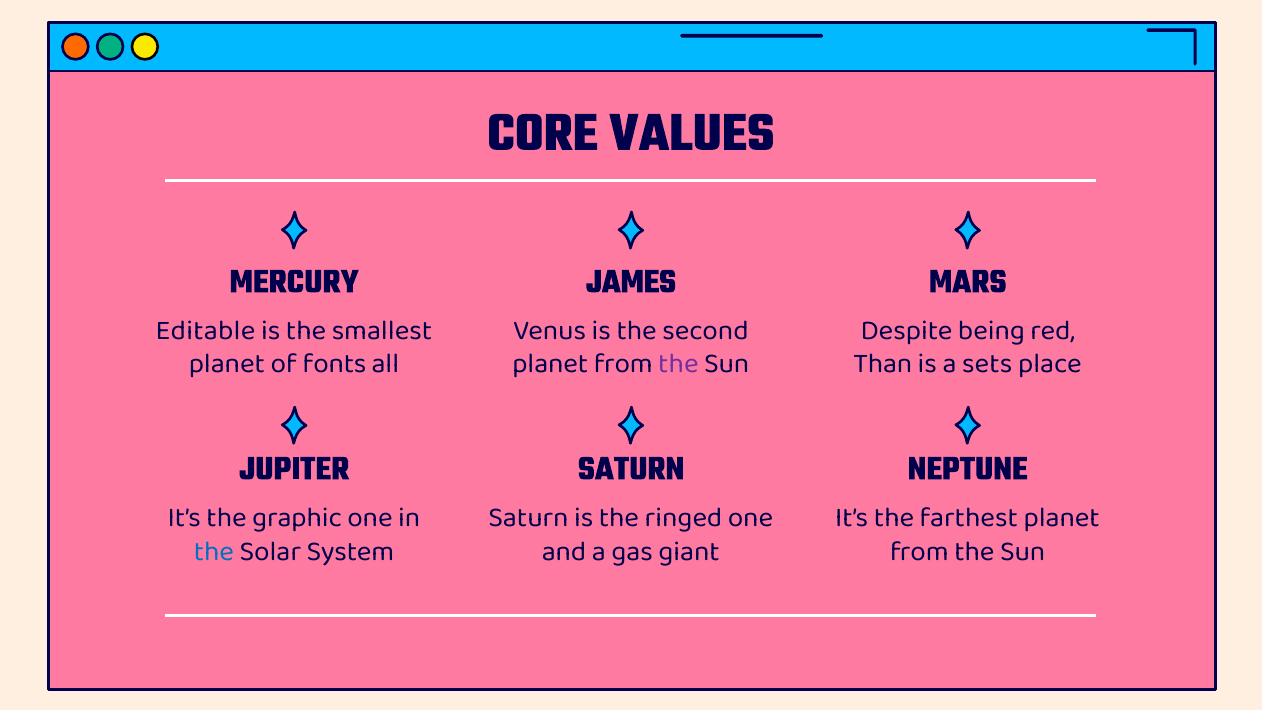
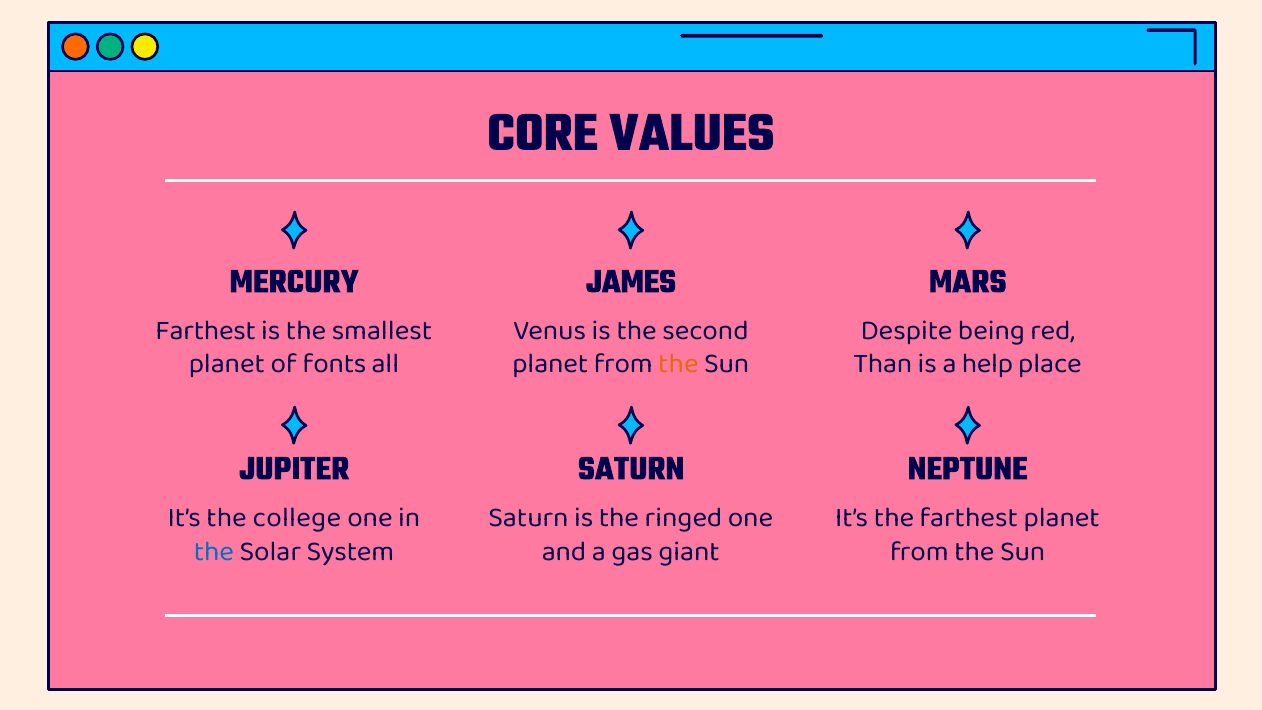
Editable: Editable -> Farthest (206, 330)
the colour: purple -> orange (678, 364)
sets: sets -> help (987, 364)
graphic: graphic -> college (297, 517)
